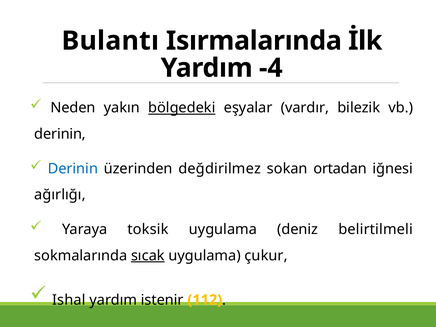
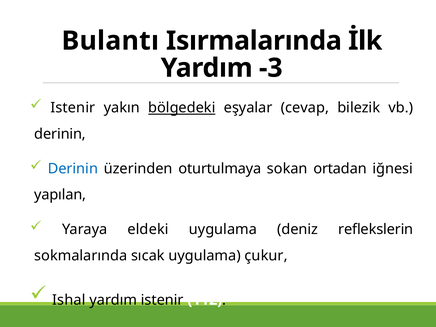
-4: -4 -> -3 (271, 68)
Neden: Neden -> Istenir (73, 108)
vardır: vardır -> cevap (305, 108)
değdirilmez: değdirilmez -> oturtulmaya (220, 169)
ağırlığı: ağırlığı -> yapılan (60, 195)
toksik: toksik -> eldeki (148, 229)
belirtilmeli: belirtilmeli -> reflekslerin (376, 229)
sıcak underline: present -> none (148, 256)
112 colour: yellow -> white (205, 300)
